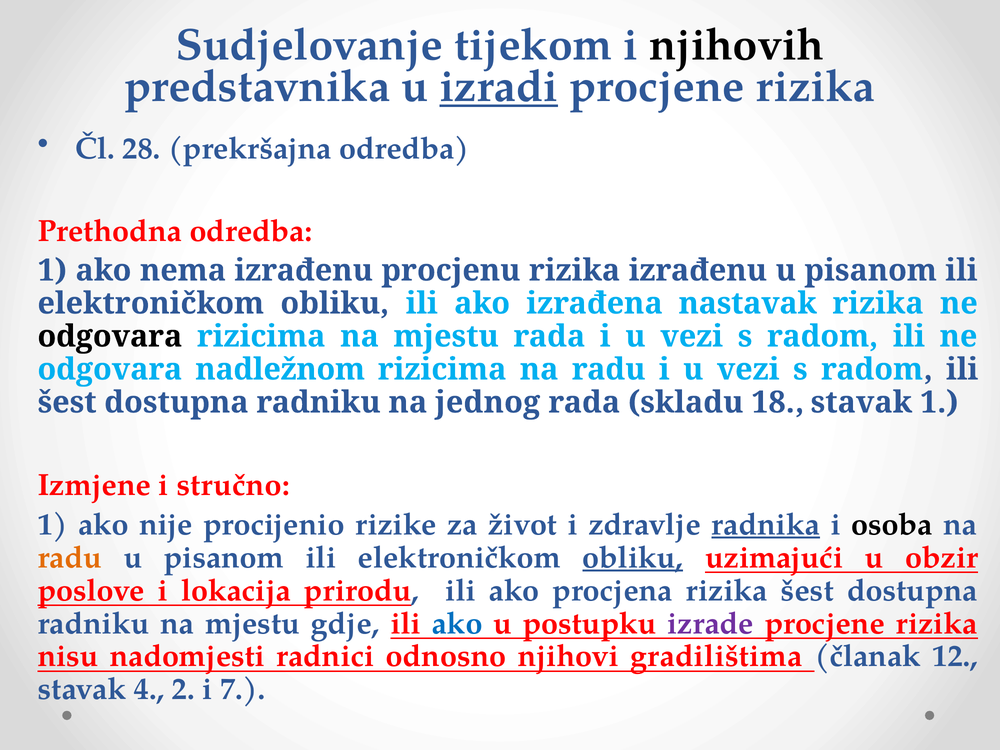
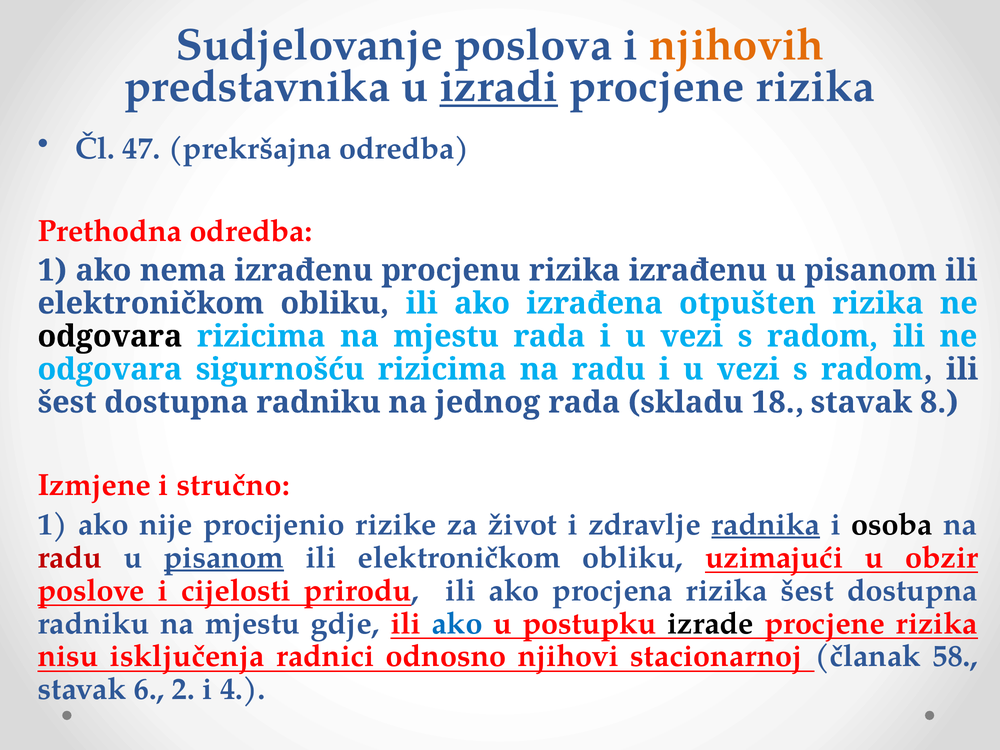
tijekom: tijekom -> poslova (533, 45)
njihovih colour: black -> orange (737, 45)
28: 28 -> 47 (141, 148)
nastavak: nastavak -> otpušten (747, 303)
nadležnom: nadležnom -> sigurnošću (280, 369)
stavak 1: 1 -> 8 (939, 402)
radu colour: orange -> red (70, 557)
pisanom underline: none -> present (224, 557)
obliku underline: present -> none (633, 557)
lokacija: lokacija -> cijelosti (236, 590)
izrade colour: purple -> black (711, 623)
nadomjesti: nadomjesti -> isključenja (187, 656)
gradilištima: gradilištima -> stacionarnoj (716, 656)
12: 12 -> 58 (955, 656)
4: 4 -> 6 (149, 689)
7: 7 -> 4 (243, 689)
